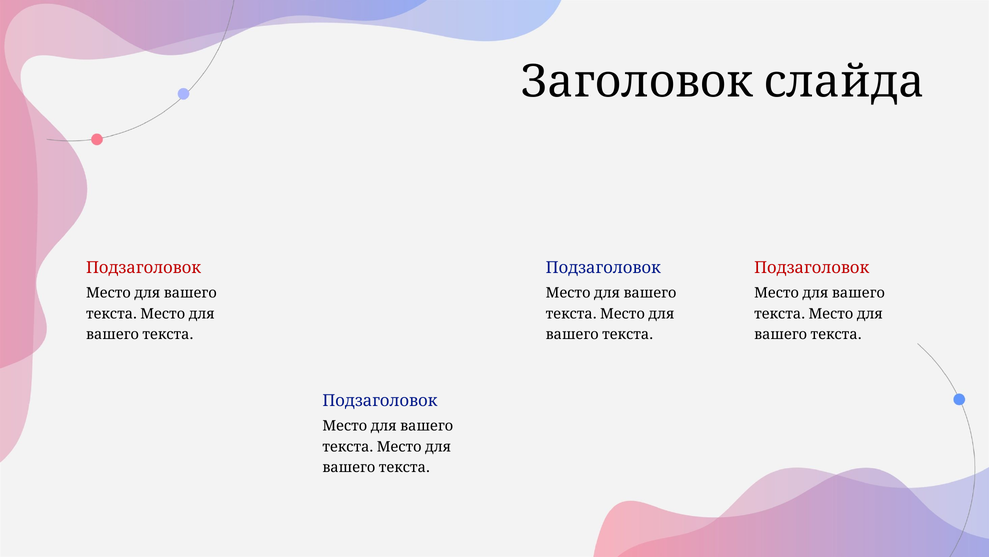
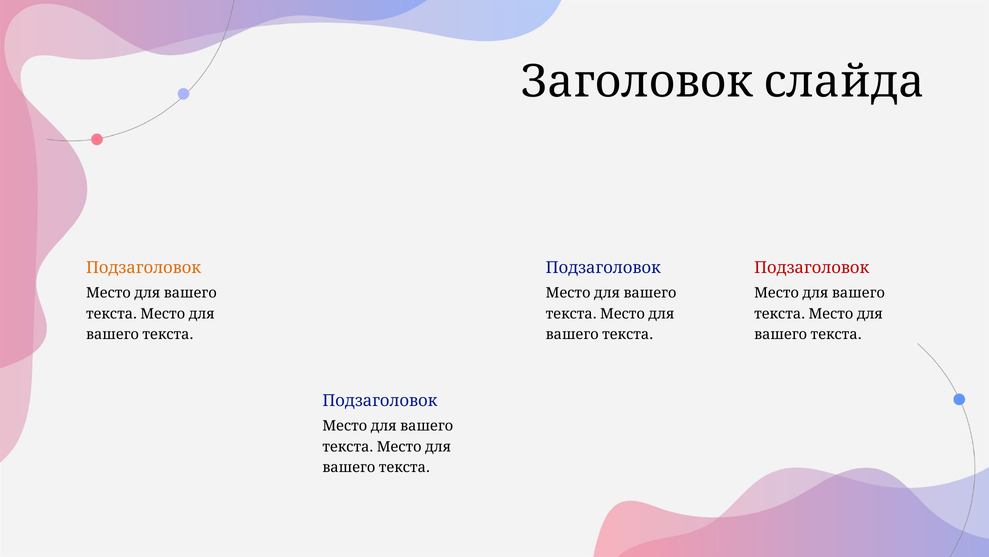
Подзаголовок colour: red -> orange (144, 267)
